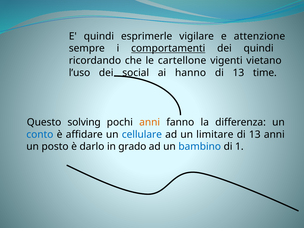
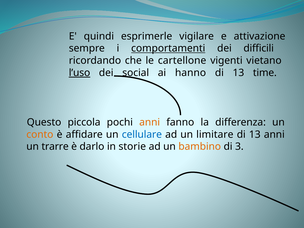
attenzione: attenzione -> attivazione (260, 36)
dei quindi: quindi -> difficili (259, 48)
l’uso underline: none -> present (80, 73)
solving: solving -> piccola (84, 122)
conto colour: blue -> orange (40, 134)
posto: posto -> trarre (55, 147)
grado: grado -> storie (132, 147)
bambino colour: blue -> orange (200, 147)
1: 1 -> 3 (239, 147)
